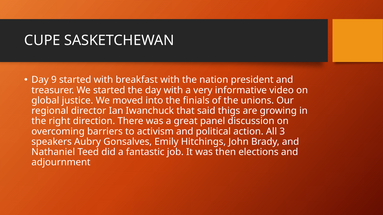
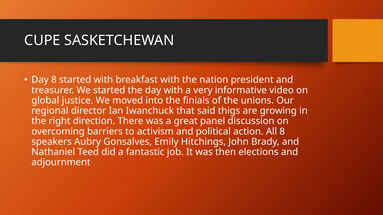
Day 9: 9 -> 8 (54, 80)
All 3: 3 -> 8 (282, 132)
